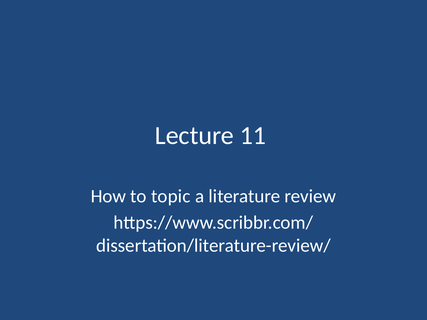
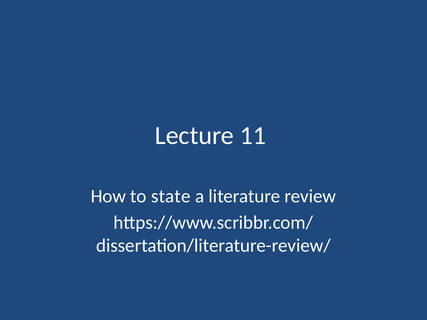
topic: topic -> state (171, 196)
